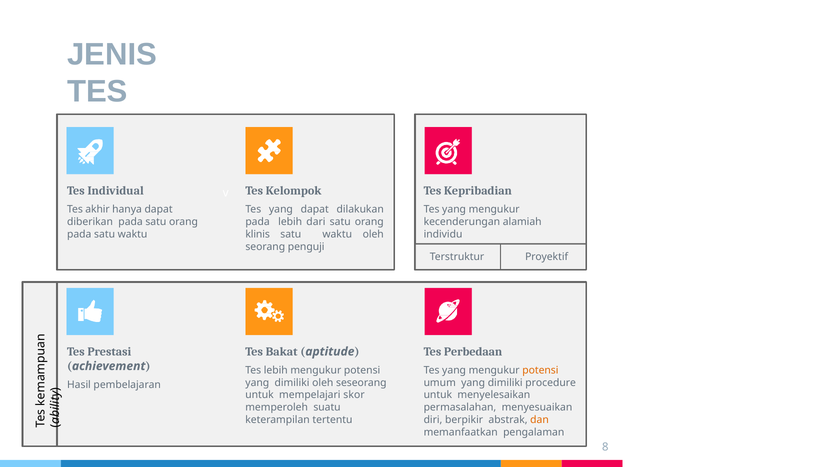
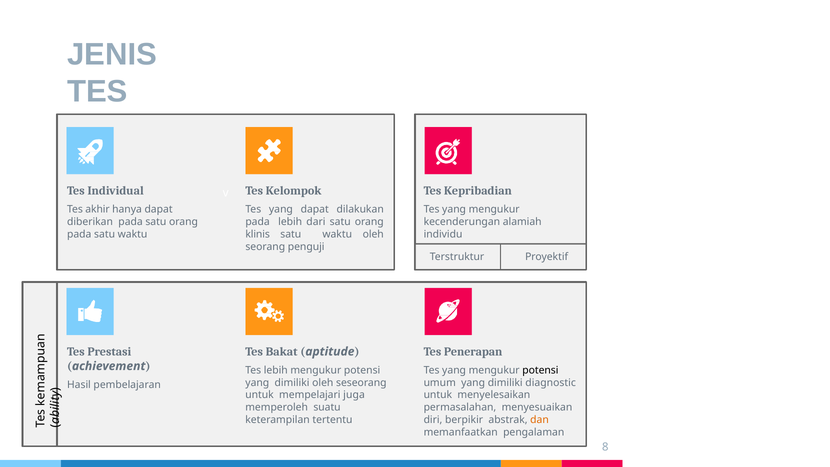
Perbedaan: Perbedaan -> Penerapan (473, 351)
potensi colour: orange -> black (540, 370)
procedure: procedure -> diagnostic (551, 382)
skor: skor -> juga (354, 395)
